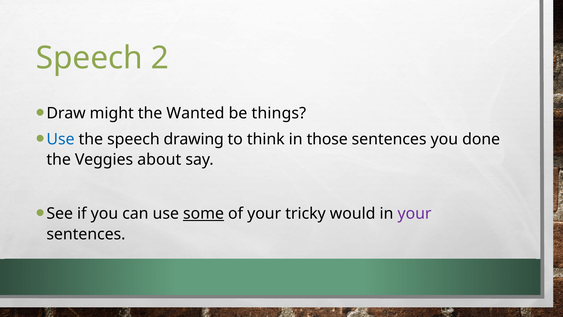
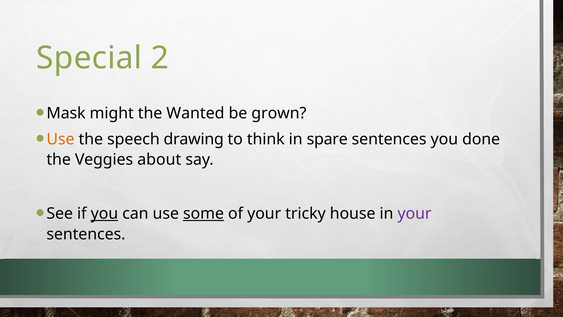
Speech: Speech -> Special (89, 58)
Draw: Draw -> Mask (66, 113)
things: things -> grown (279, 113)
Use colour: blue -> orange (60, 139)
those: those -> spare (327, 139)
you underline: none -> present (104, 213)
would: would -> house (353, 213)
